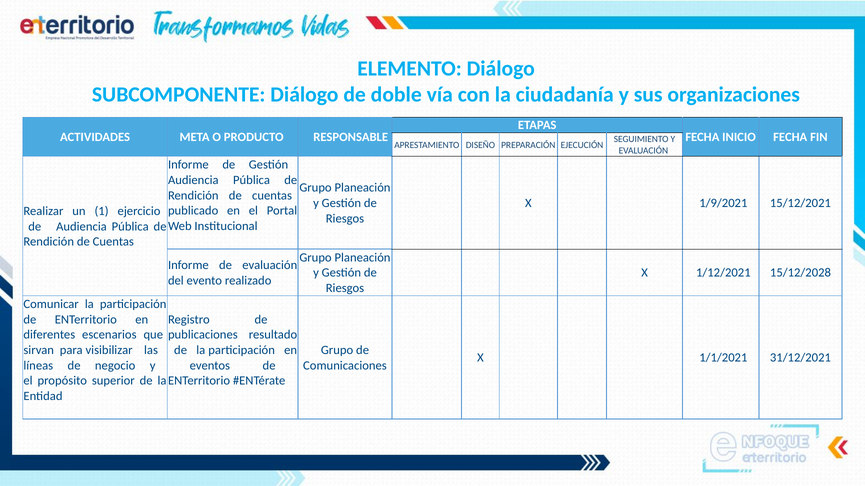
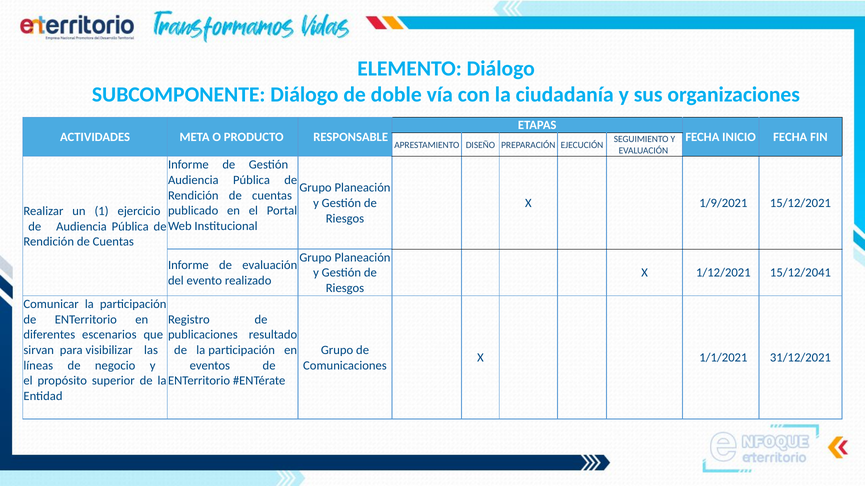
15/12/2028: 15/12/2028 -> 15/12/2041 (800, 273)
